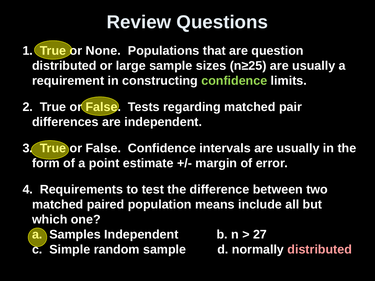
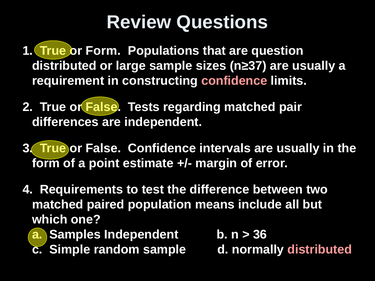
None: None -> Form (103, 51)
n≥25: n≥25 -> n≥37 (248, 66)
confidence colour: light green -> pink (234, 81)
27: 27 -> 36 (260, 235)
